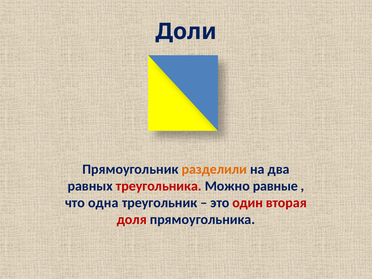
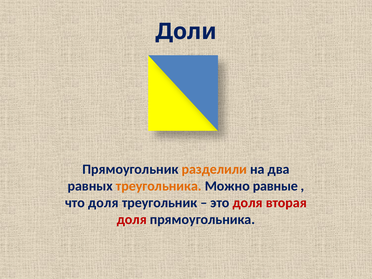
треугольника colour: red -> orange (159, 186)
что одна: одна -> доля (103, 203)
это один: один -> доля (248, 203)
